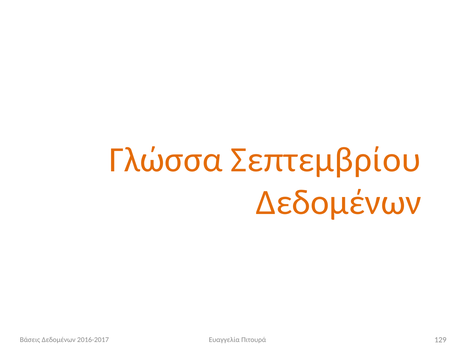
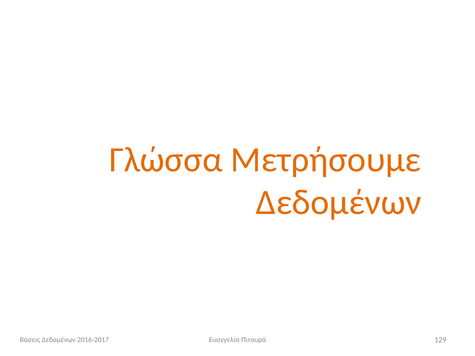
Σεπτεμβρίου: Σεπτεμβρίου -> Μετρήσουμε (326, 160)
